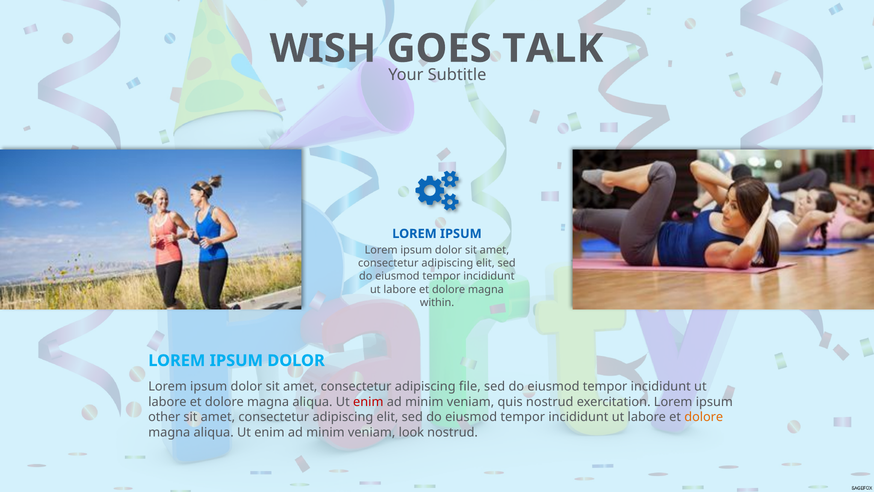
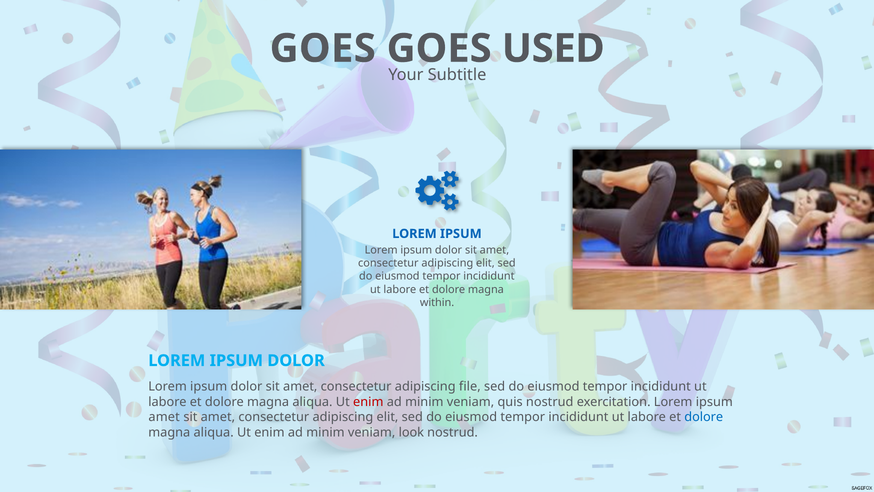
WISH: WISH -> GOES (323, 49)
TALK: TALK -> USED (553, 49)
other: other -> amet (164, 417)
dolore colour: orange -> blue (704, 417)
